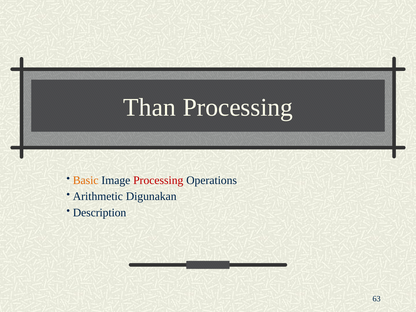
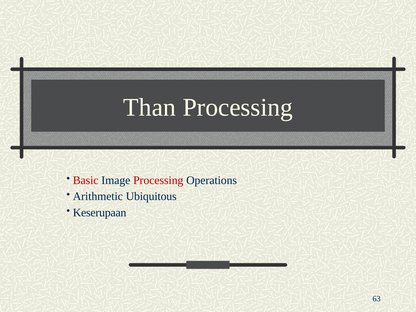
Basic colour: orange -> red (86, 180)
Digunakan: Digunakan -> Ubiquitous (151, 196)
Description: Description -> Keserupaan (100, 213)
